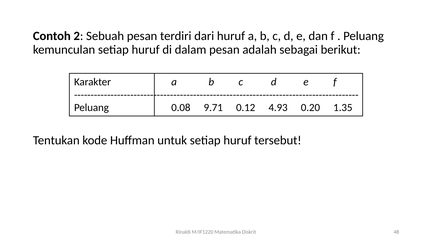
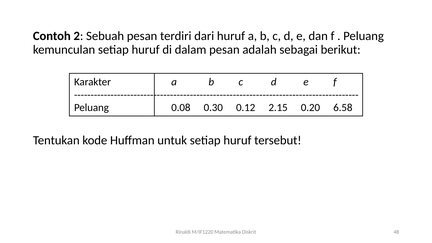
9.71: 9.71 -> 0.30 (213, 108)
4.93: 4.93 -> 2.15 (278, 108)
1.35: 1.35 -> 6.58 (343, 108)
